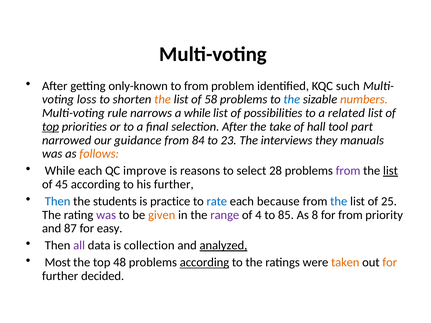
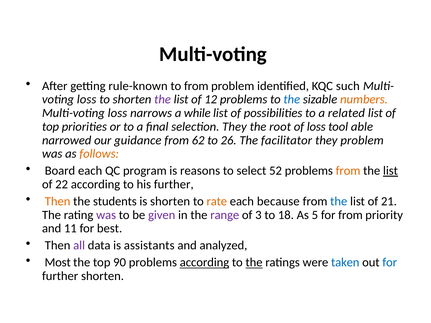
only-known: only-known -> rule-known (138, 86)
the colour: orange -> purple (163, 100)
58: 58 -> 12 (211, 100)
Multi-voting rule: rule -> loss (117, 113)
top underline: present -> none (51, 127)
selection After: After -> They (234, 127)
take: take -> root (280, 127)
of hall: hall -> loss (316, 127)
part: part -> able (362, 127)
84: 84 -> 62 (198, 140)
23: 23 -> 26 (229, 140)
interviews: interviews -> facilitator (287, 140)
they manuals: manuals -> problem (362, 140)
While: While -> Board (60, 171)
improve: improve -> program (145, 171)
28: 28 -> 52 (276, 171)
from colour: purple -> orange (348, 171)
45: 45 -> 22 (62, 184)
Then colour: blue -> orange (58, 201)
is practice: practice -> shorten (170, 201)
rate colour: blue -> orange (217, 201)
25: 25 -> 21 (389, 201)
given colour: orange -> purple (162, 215)
4: 4 -> 3 (258, 215)
85: 85 -> 18 (286, 215)
8: 8 -> 5 (315, 215)
87: 87 -> 11 (70, 229)
easy: easy -> best (110, 229)
collection: collection -> assistants (149, 246)
analyzed underline: present -> none (223, 246)
48: 48 -> 90 (120, 263)
the underline: none -> present (254, 263)
taken colour: orange -> blue (345, 263)
for colour: orange -> blue (390, 263)
further decided: decided -> shorten (103, 276)
